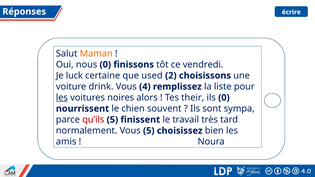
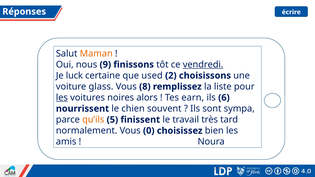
nous 0: 0 -> 9 (105, 65)
vendredi underline: none -> present (203, 65)
drink: drink -> glass (101, 87)
4: 4 -> 8 (145, 87)
their: their -> earn (193, 98)
ils 0: 0 -> 6 (224, 98)
qu’ils colour: red -> orange (93, 120)
Vous 5: 5 -> 0 (149, 131)
